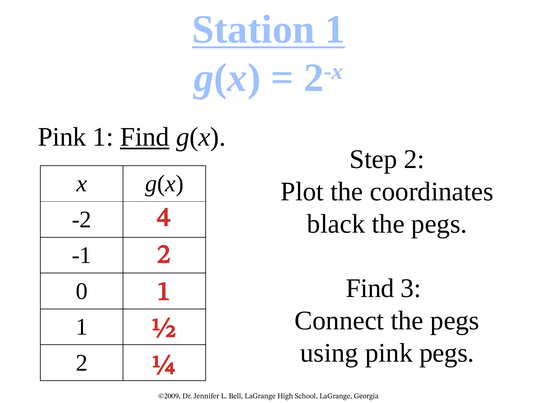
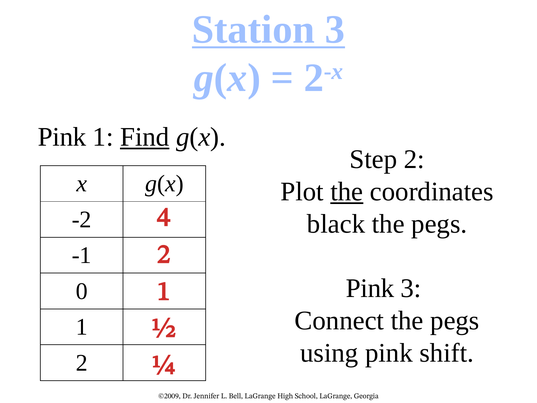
Station 1: 1 -> 3 (335, 30)
the underline: none -> present (347, 192)
Find: Find -> Pink (370, 288)
pink pegs: pegs -> shift (447, 353)
